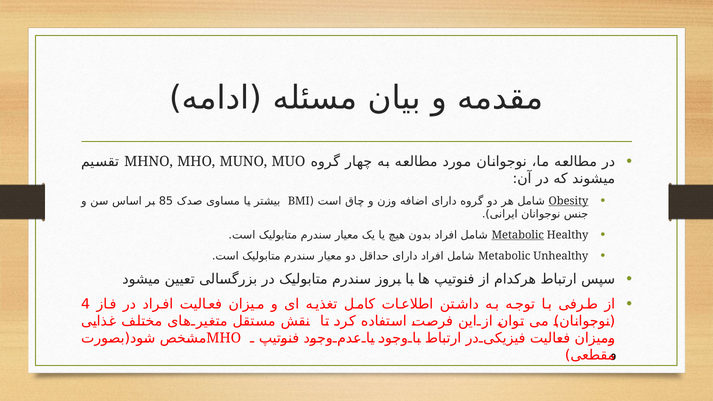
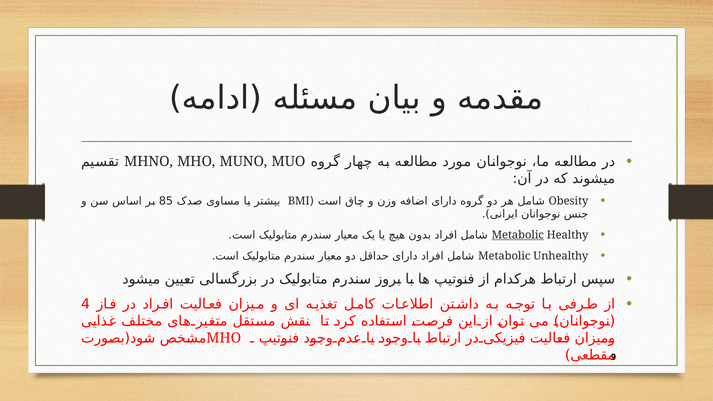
Obesity underline: present -> none (568, 201)
